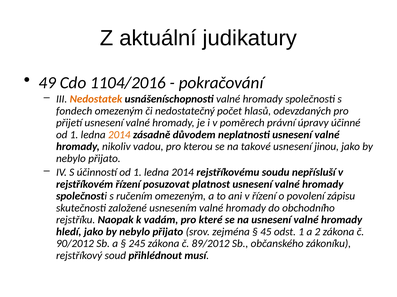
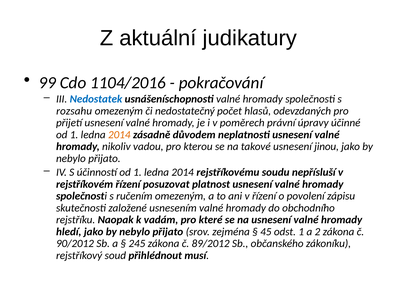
49: 49 -> 99 (47, 83)
Nedostatek colour: orange -> blue (96, 99)
fondech: fondech -> rozsahu (74, 111)
